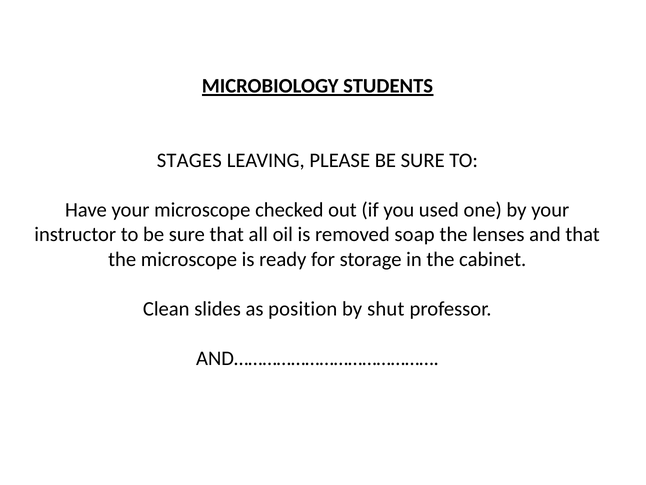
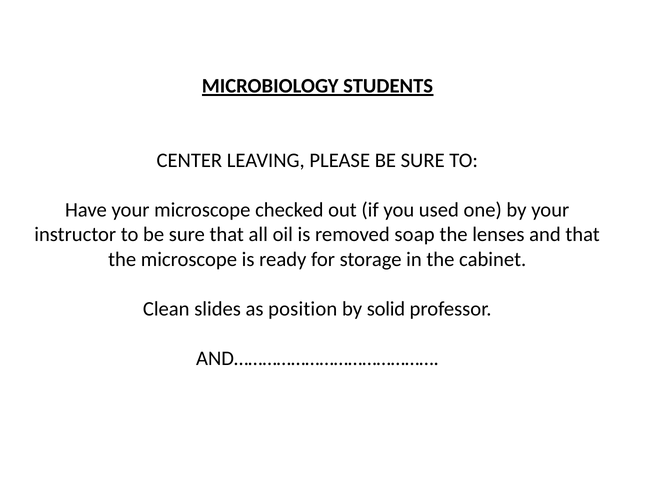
STAGES: STAGES -> CENTER (189, 160)
shut: shut -> solid (386, 309)
